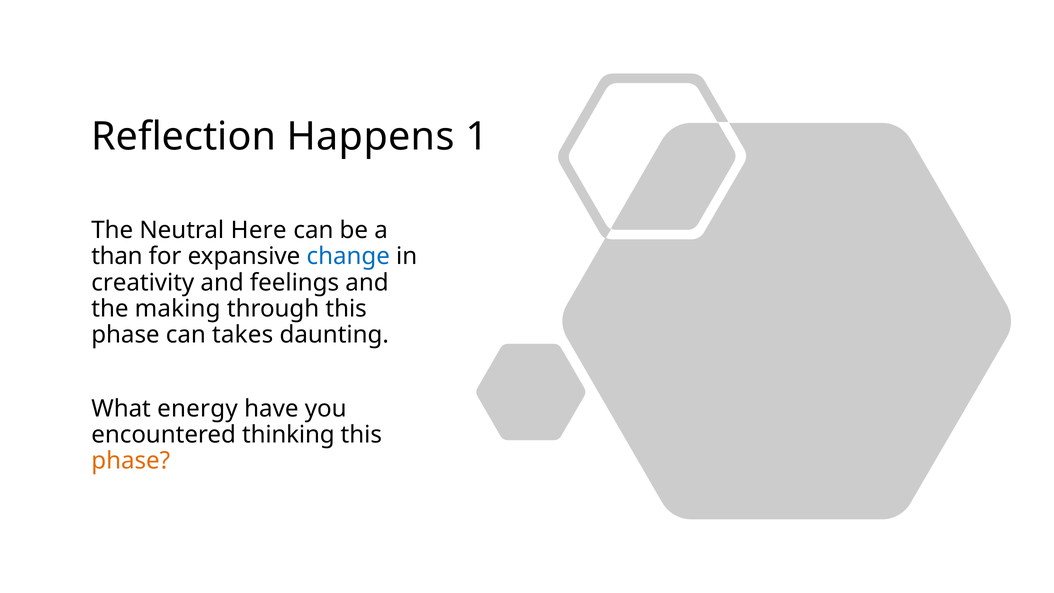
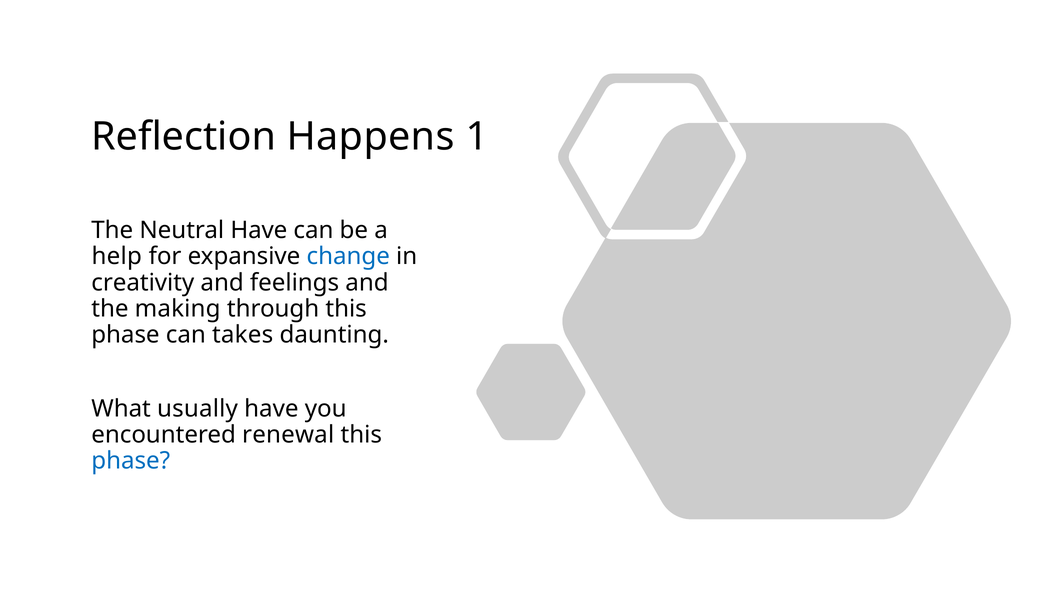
Neutral Here: Here -> Have (259, 230)
than: than -> help (117, 256)
energy: energy -> usually (197, 409)
thinking: thinking -> renewal (288, 435)
phase colour: orange -> blue (131, 461)
